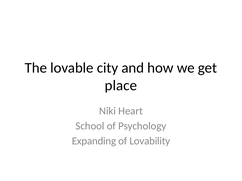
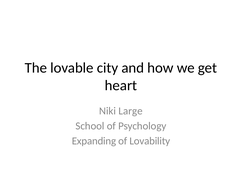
place: place -> heart (121, 86)
Heart: Heart -> Large (131, 111)
